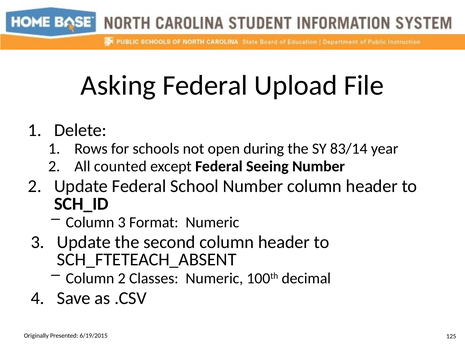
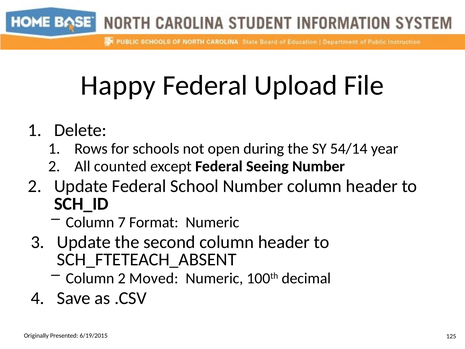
Asking: Asking -> Happy (118, 85)
83/14: 83/14 -> 54/14 (349, 149)
Column 3: 3 -> 7 (122, 222)
Classes: Classes -> Moved (154, 278)
